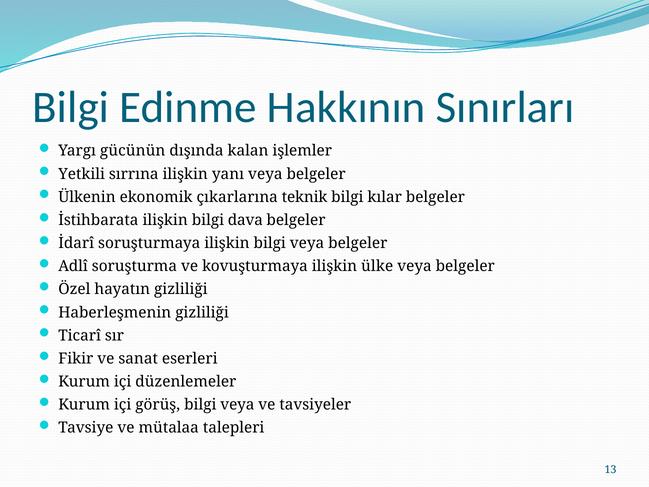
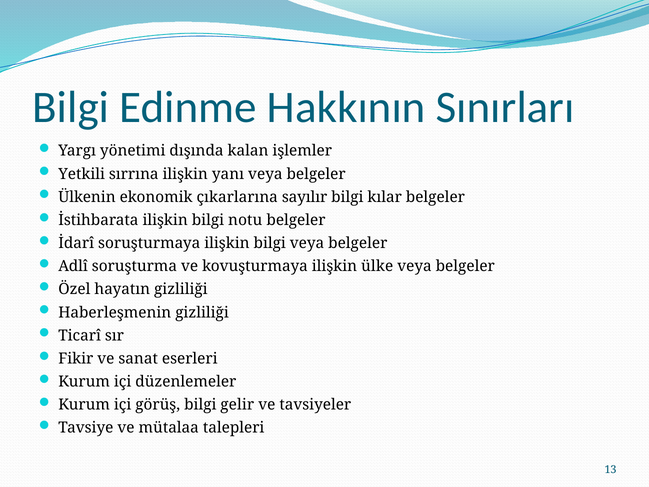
gücünün: gücünün -> yönetimi (133, 151)
teknik: teknik -> sayılır (305, 197)
dava: dava -> notu (245, 220)
görüş bilgi veya: veya -> gelir (237, 405)
